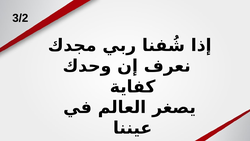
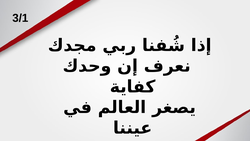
3/2: 3/2 -> 3/1 (20, 18)
